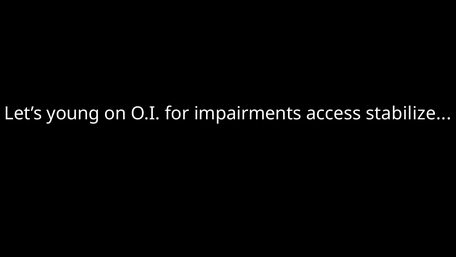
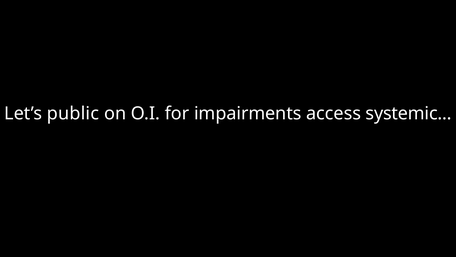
young: young -> public (73, 113)
stabilize: stabilize -> systemic (409, 113)
